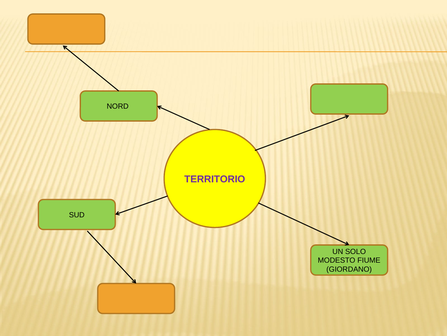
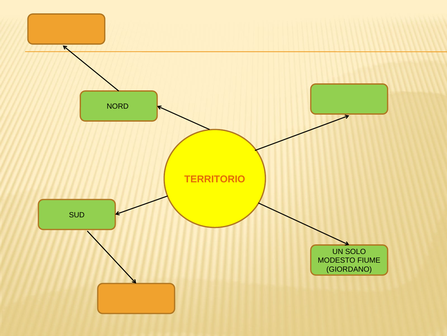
TERRITORIO colour: purple -> orange (215, 179)
